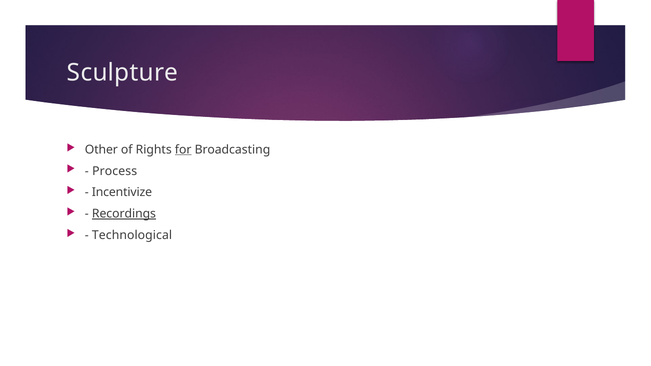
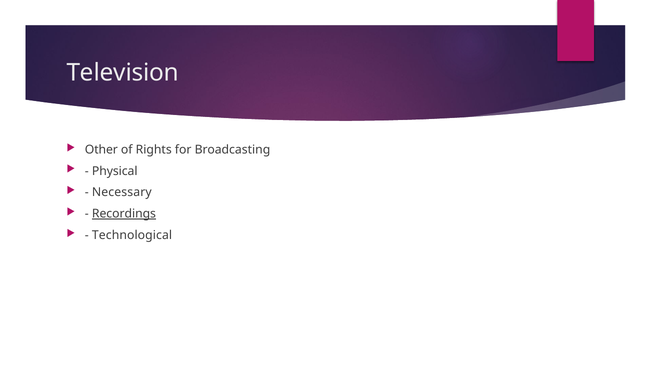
Sculpture: Sculpture -> Television (123, 73)
for underline: present -> none (183, 150)
Process: Process -> Physical (115, 171)
Incentivize: Incentivize -> Necessary (122, 193)
